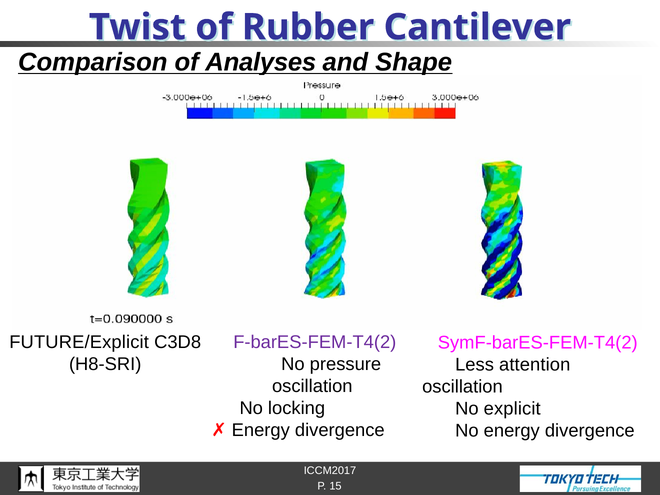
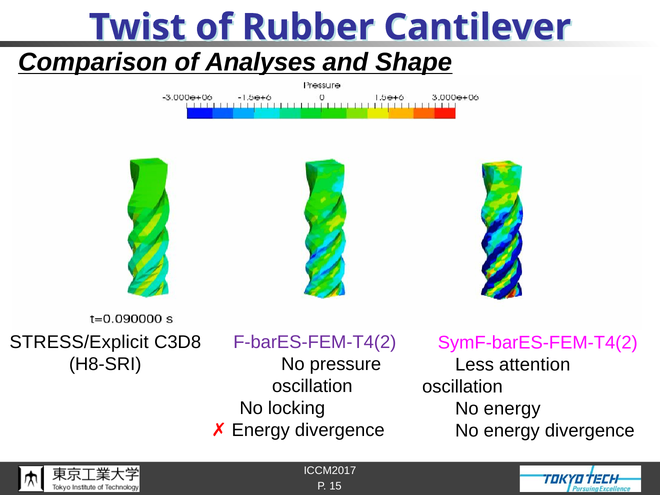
FUTURE/Explicit: FUTURE/Explicit -> STRESS/Explicit (79, 342)
explicit: explicit -> energy (512, 408)
